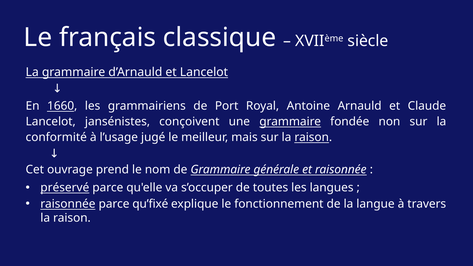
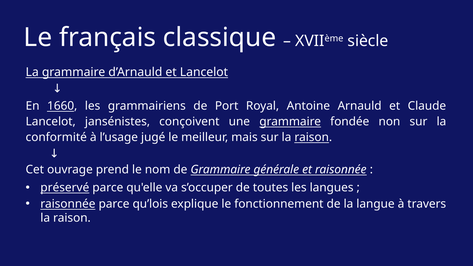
qu’fixé: qu’fixé -> qu’lois (150, 204)
